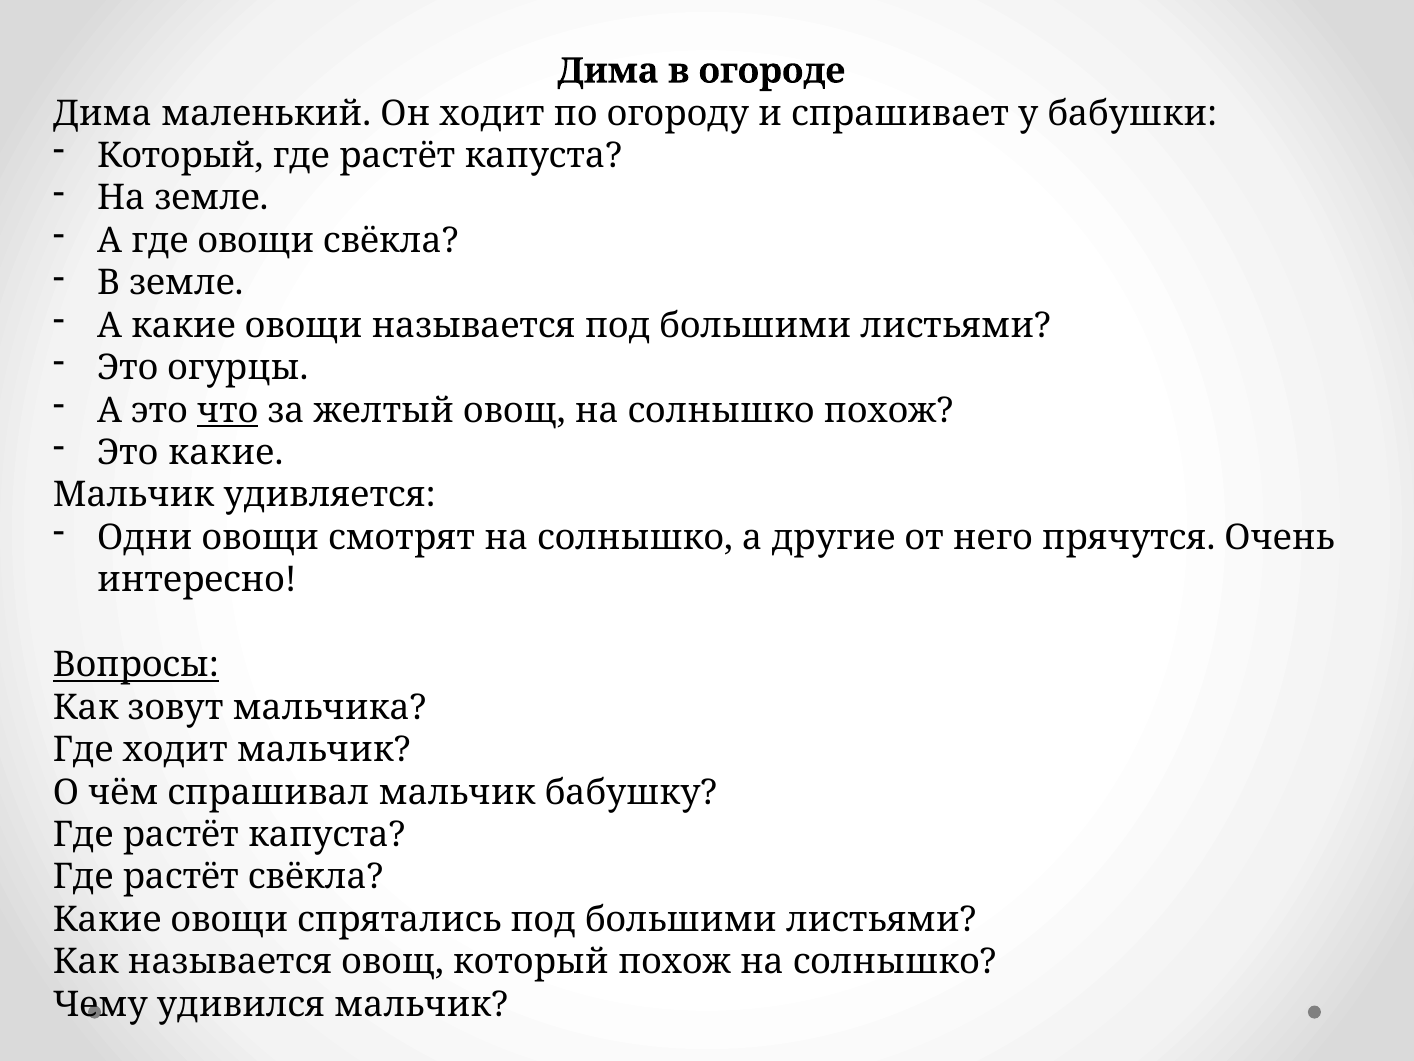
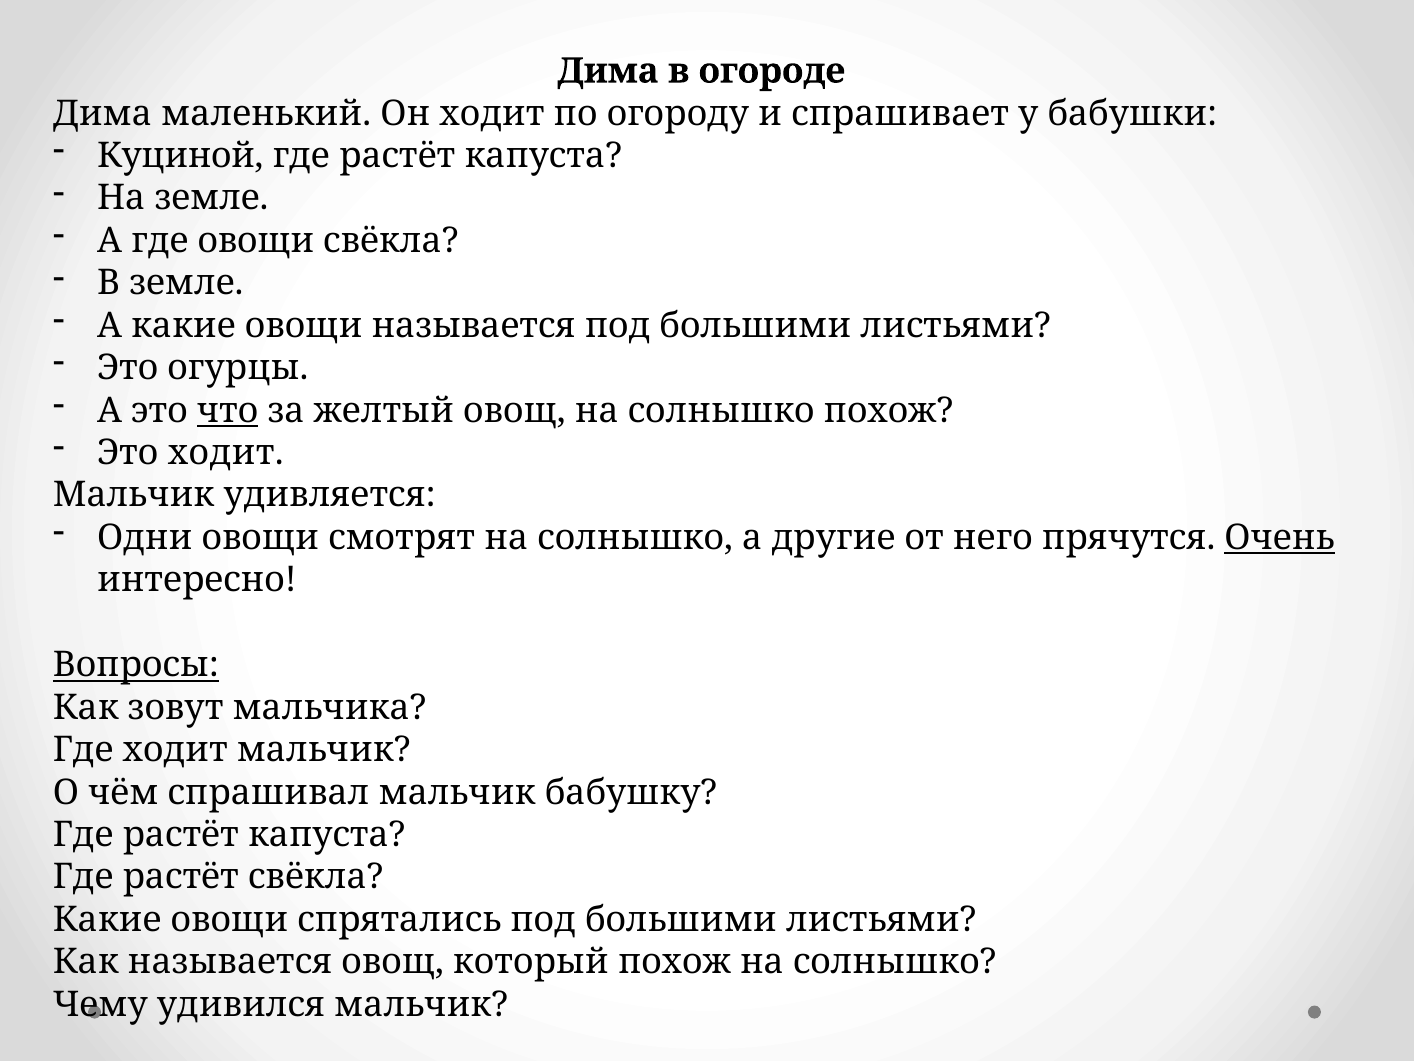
Который: Который -> Куциной (180, 156)
Это какие: какие -> ходит (226, 453)
Очень underline: none -> present (1279, 538)
